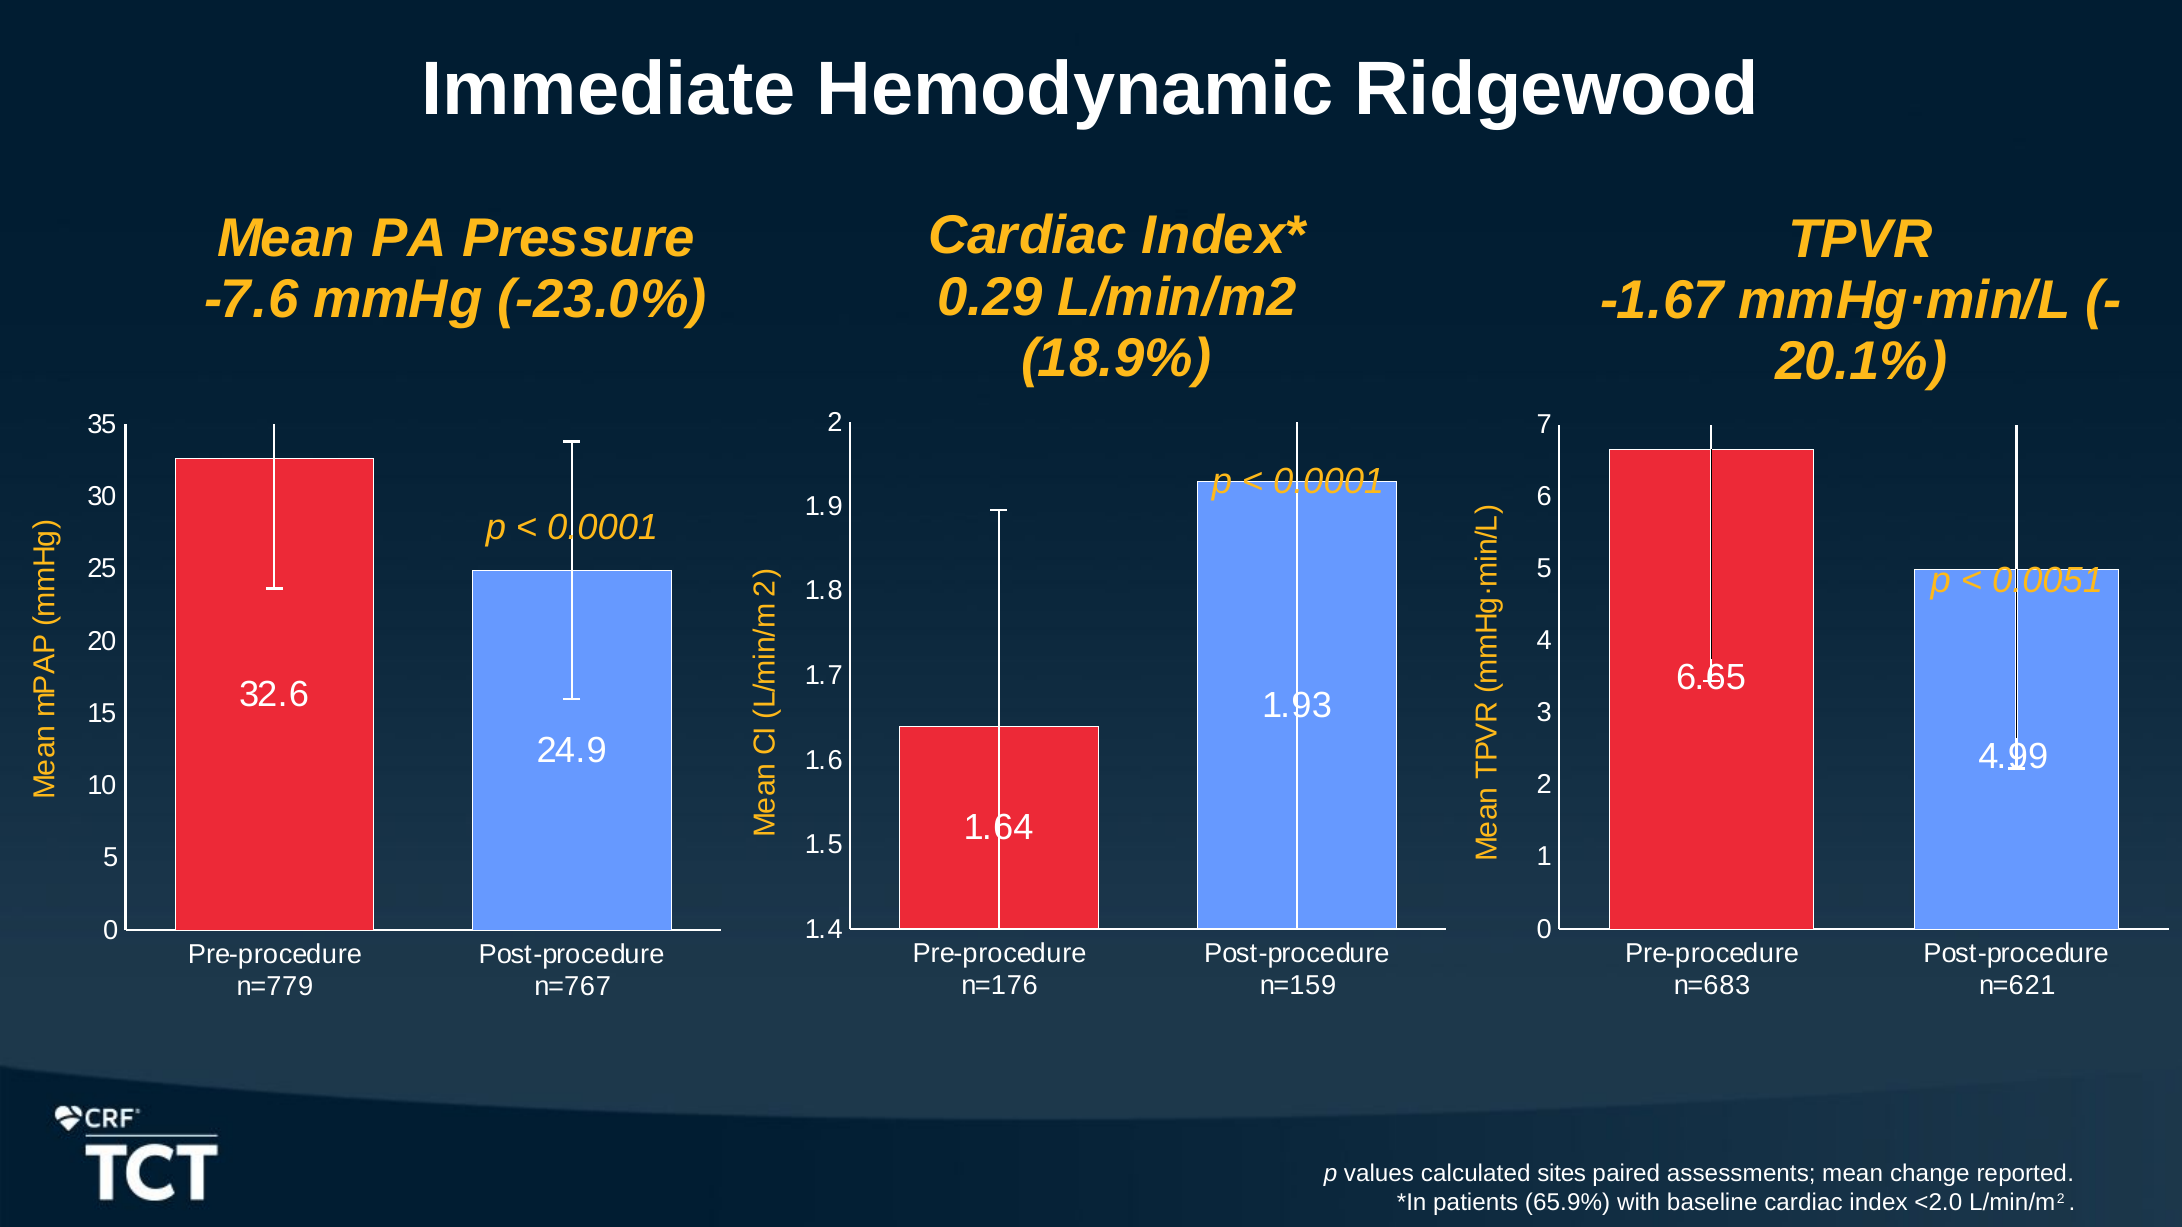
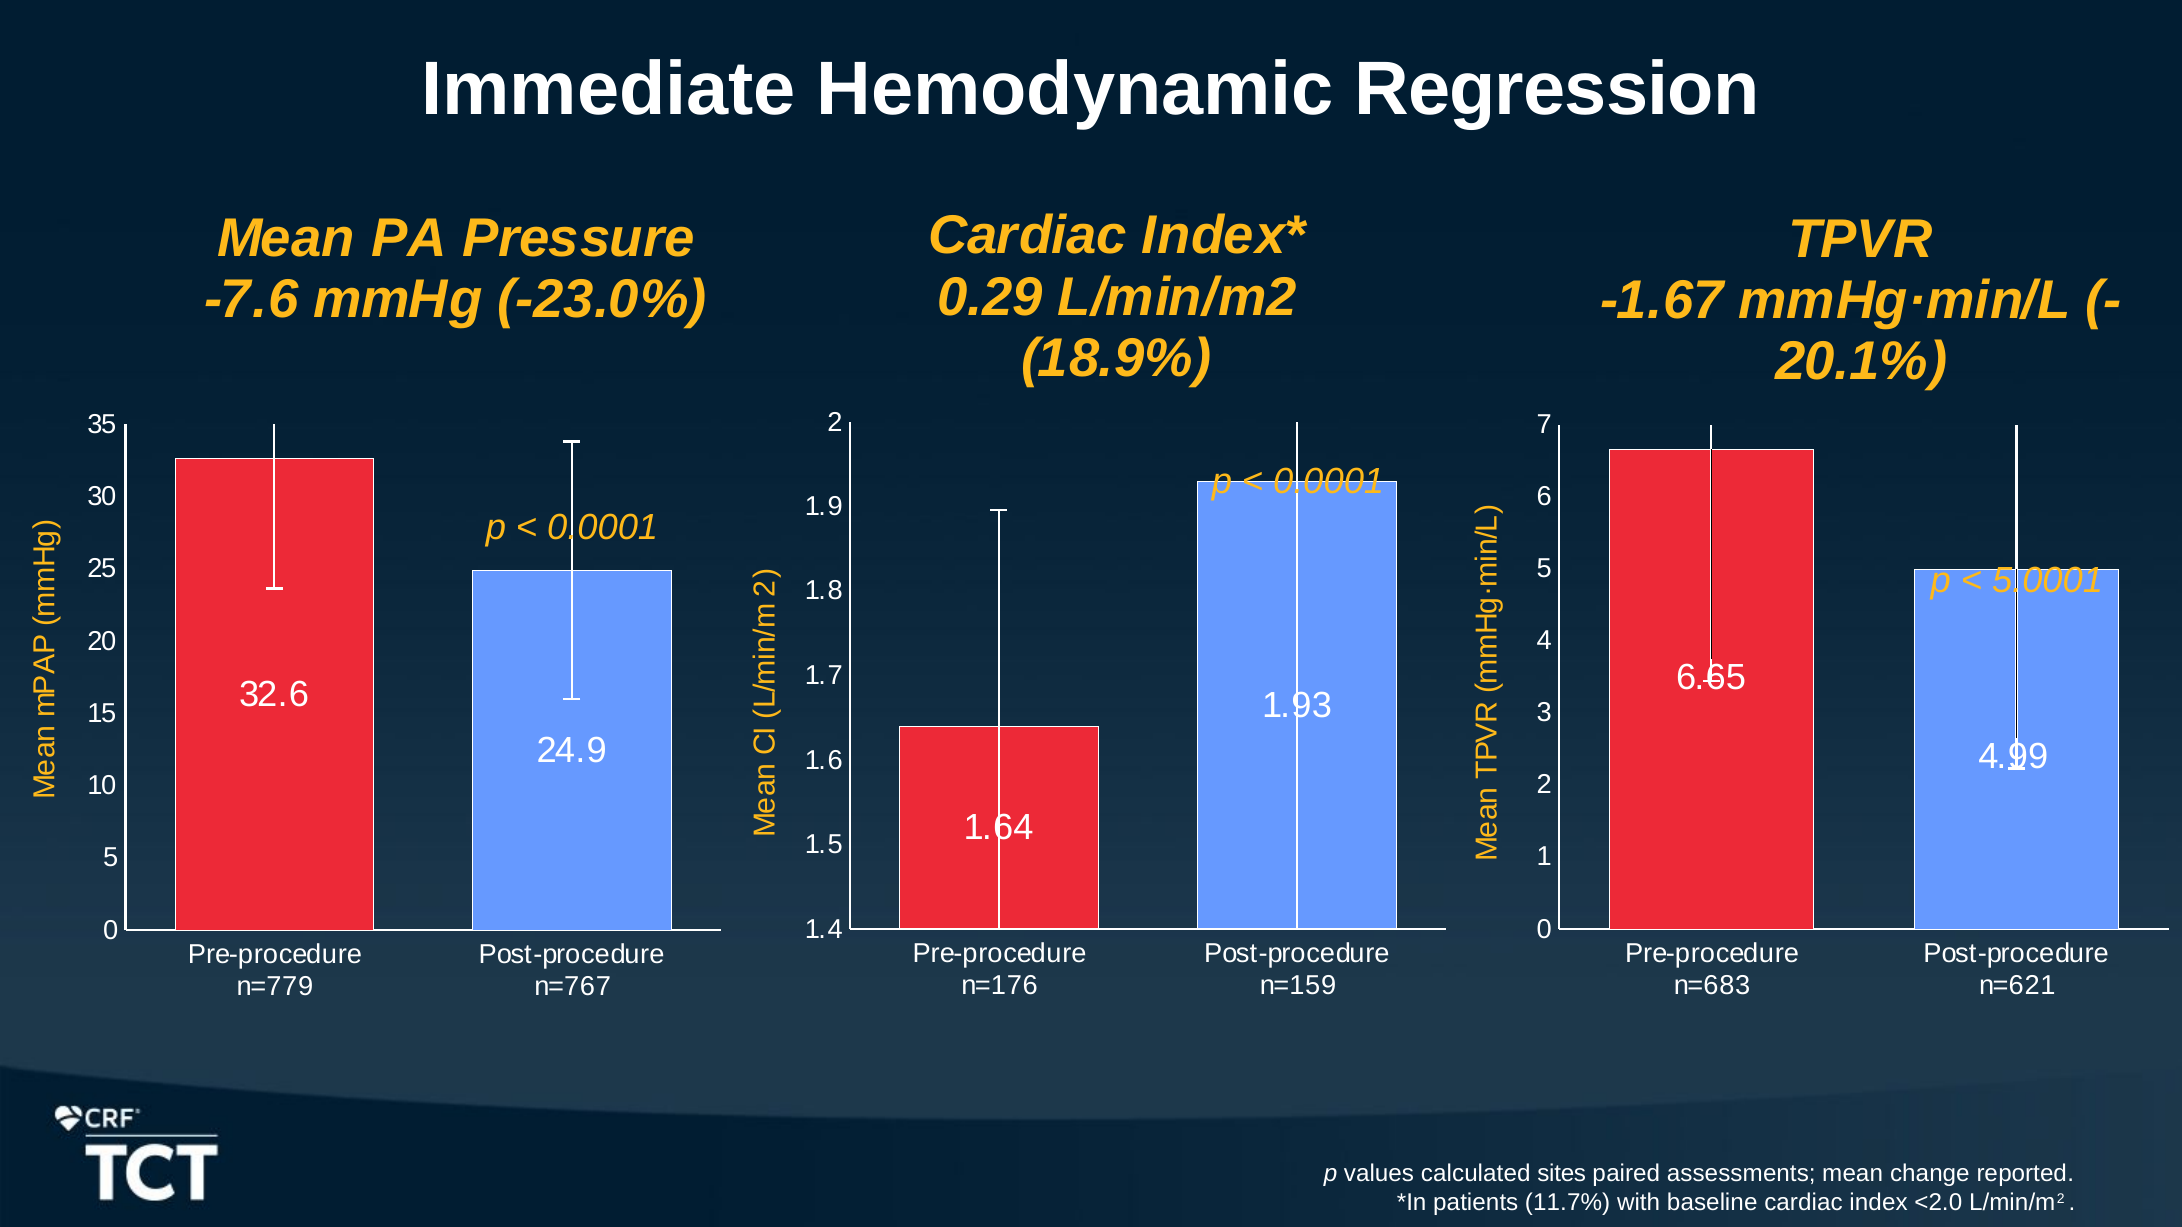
Ridgewood: Ridgewood -> Regression (1557, 90)
0.0051: 0.0051 -> 5.0001 (2048, 581)
65.9%: 65.9% -> 11.7% (1568, 1203)
